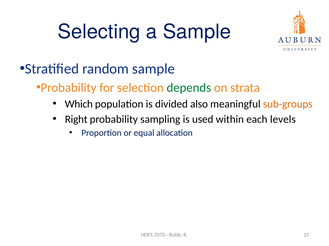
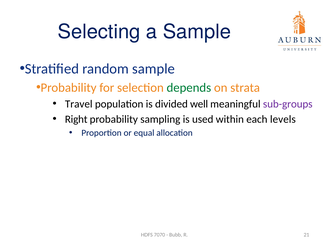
Which: Which -> Travel (79, 104)
also: also -> well (199, 104)
sub-groups colour: orange -> purple (288, 104)
